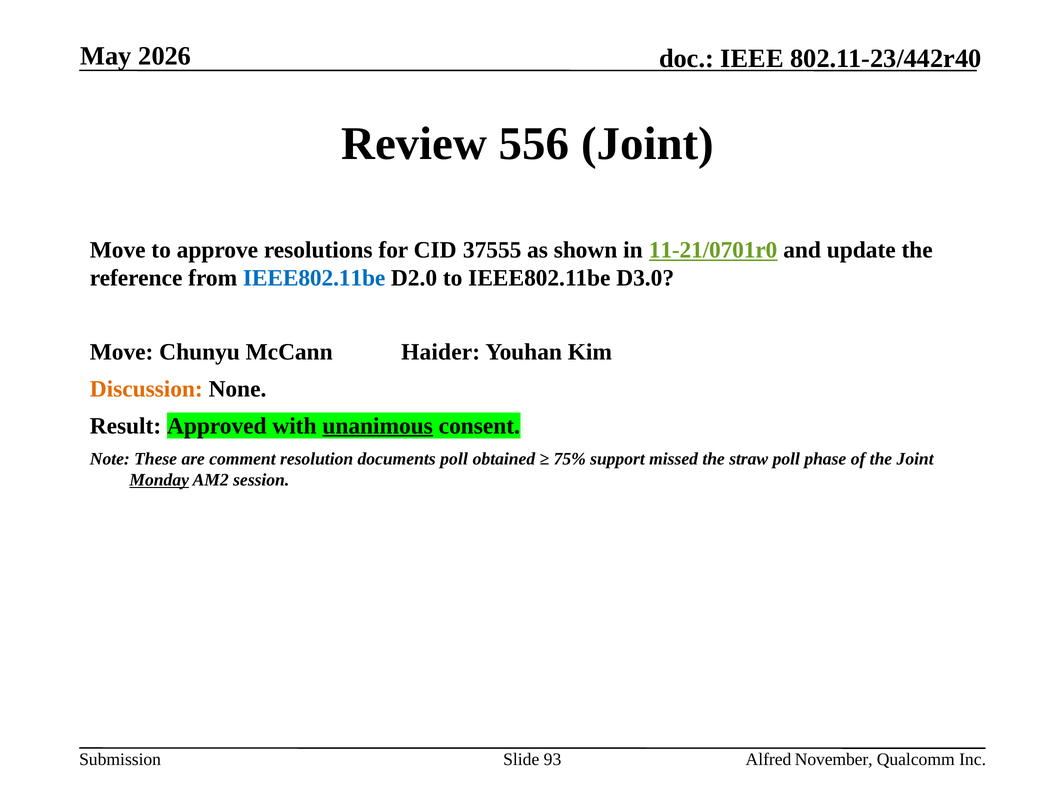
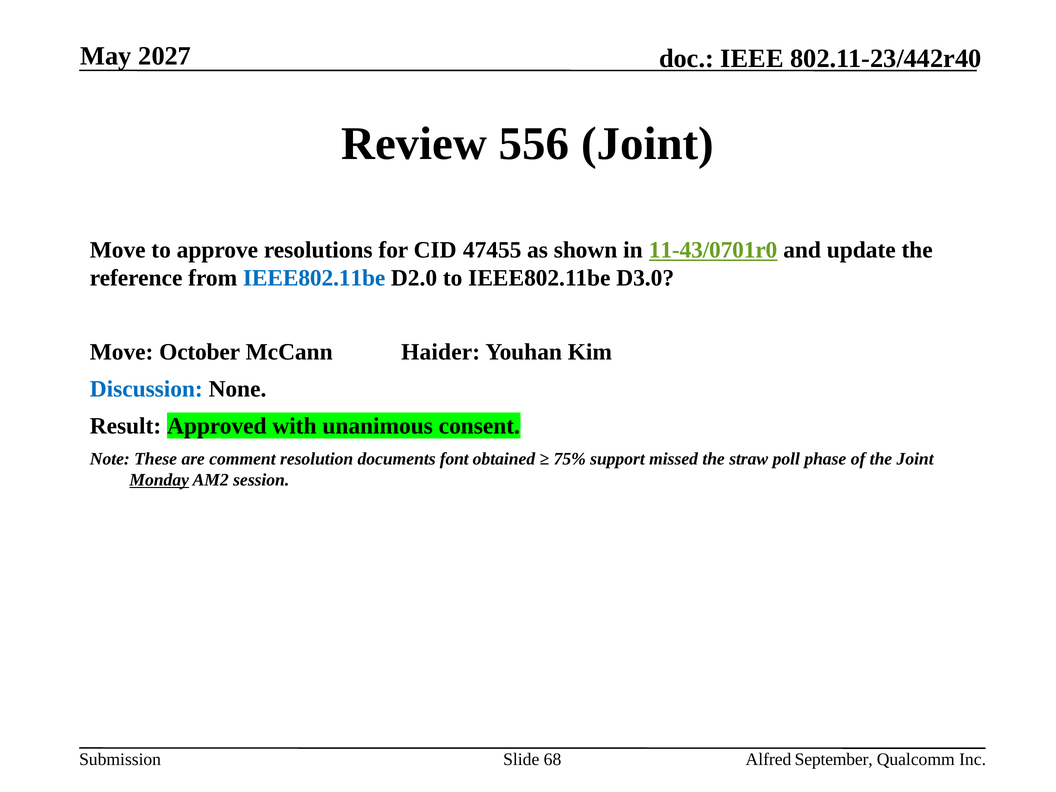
2026: 2026 -> 2027 (165, 56)
37555: 37555 -> 47455 (492, 250)
11-21/0701r0: 11-21/0701r0 -> 11-43/0701r0 (713, 250)
Chunyu: Chunyu -> October (200, 352)
Discussion colour: orange -> blue (146, 389)
unanimous underline: present -> none (378, 426)
documents poll: poll -> font (454, 459)
93: 93 -> 68 (553, 760)
November: November -> September (834, 760)
